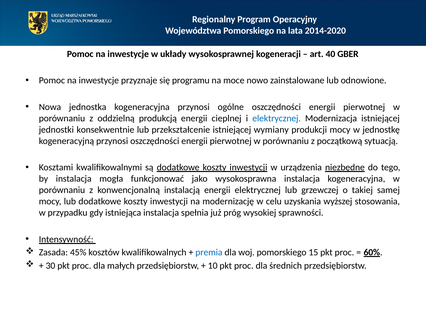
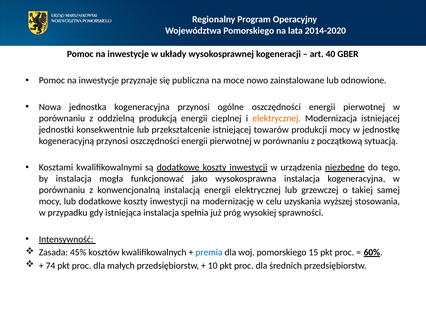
programu: programu -> publiczna (191, 81)
elektrycznej colour: blue -> orange (277, 119)
wymiany: wymiany -> towarów (271, 130)
30: 30 -> 74 (50, 266)
